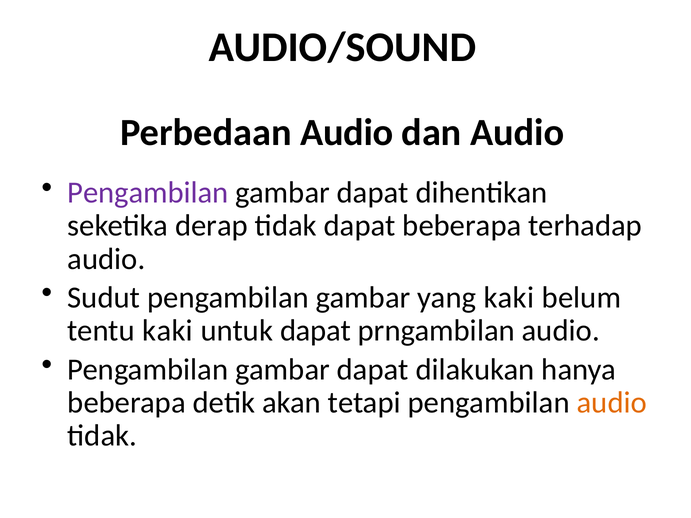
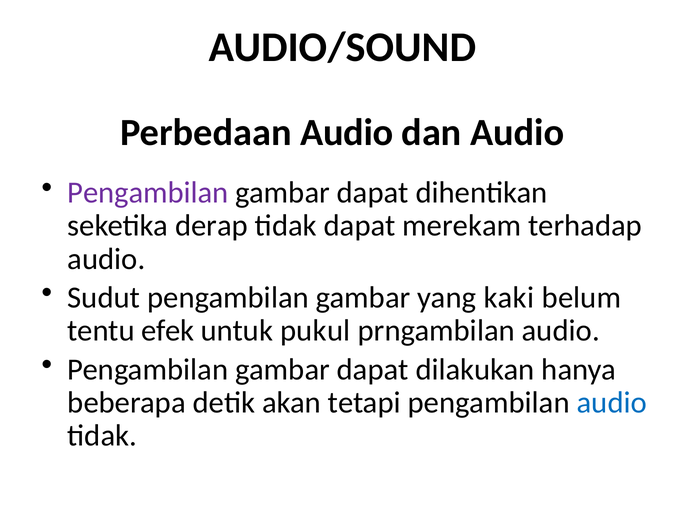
dapat beberapa: beberapa -> merekam (462, 226)
tentu kaki: kaki -> efek (168, 331)
untuk dapat: dapat -> pukul (315, 331)
audio colour: orange -> blue (612, 403)
